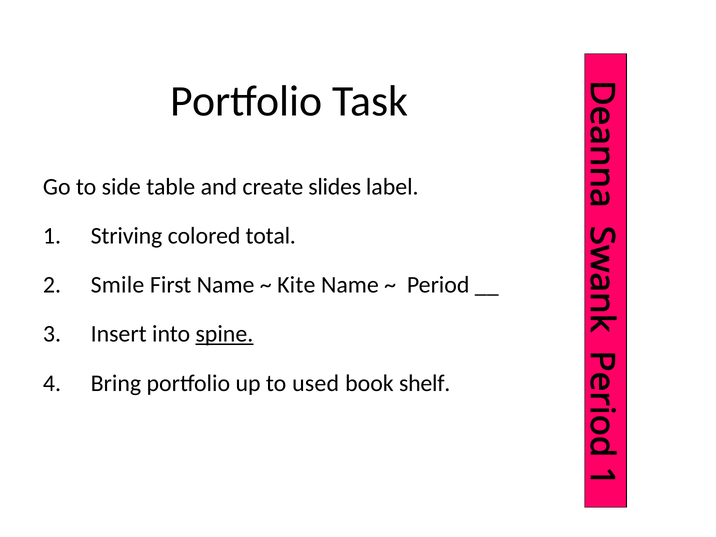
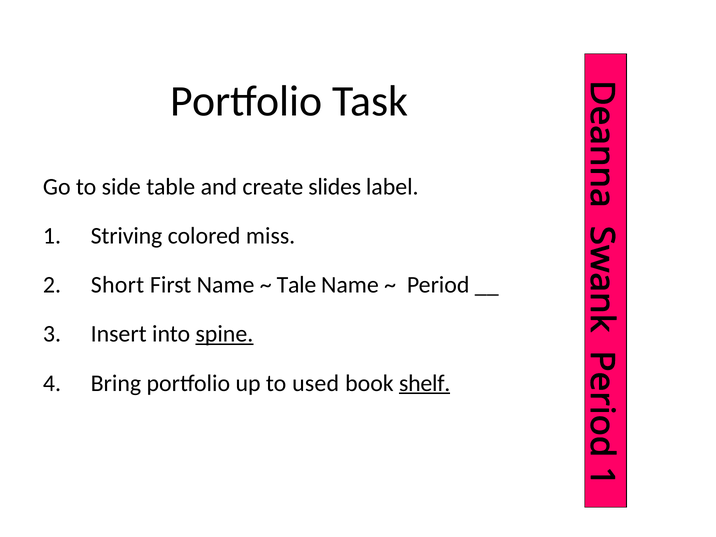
total: total -> miss (271, 236)
Smile: Smile -> Short (117, 285)
Kite: Kite -> Tale (296, 285)
shelf underline: none -> present (425, 383)
